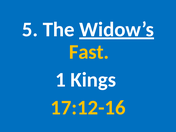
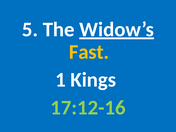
17:12-16 colour: yellow -> light green (88, 108)
